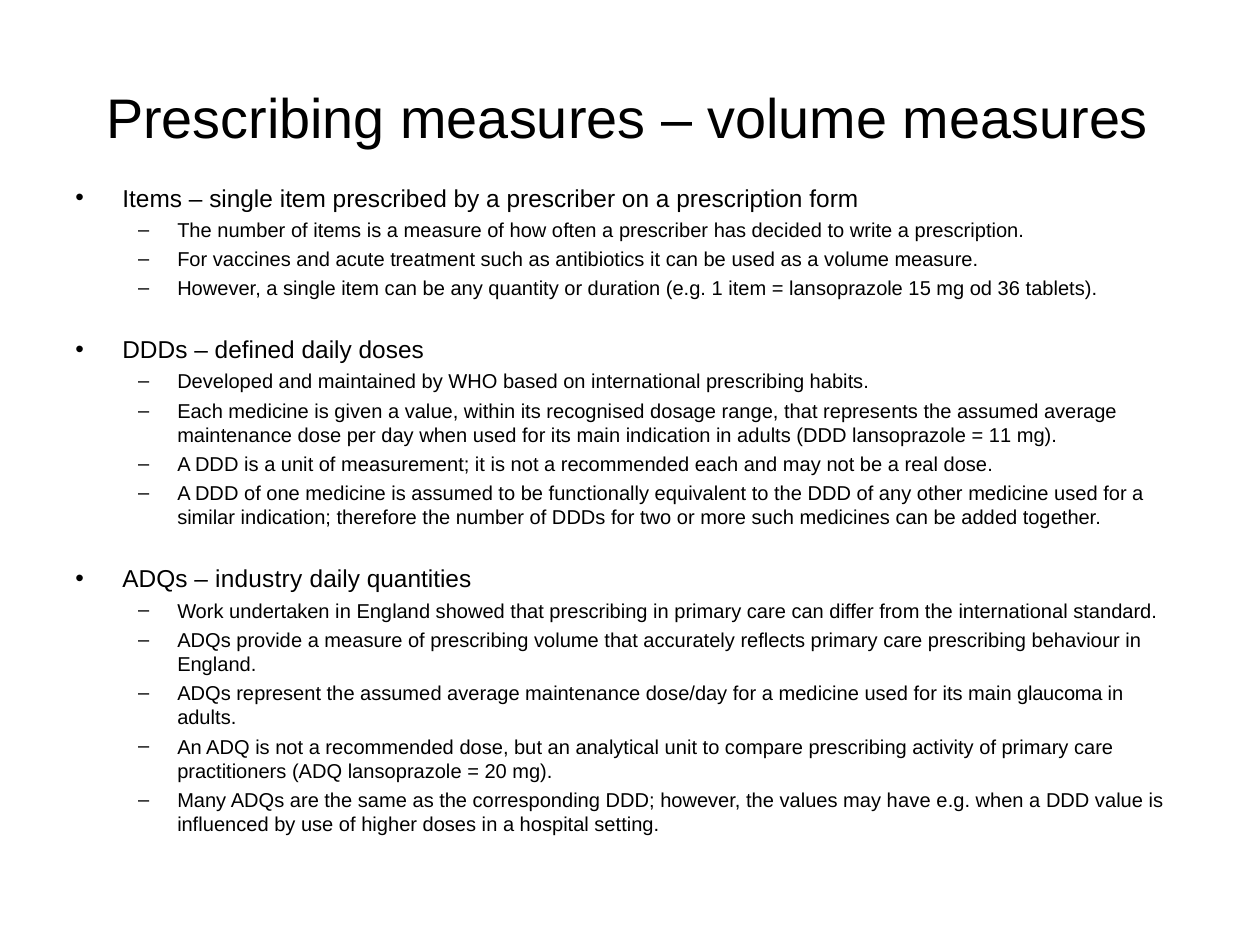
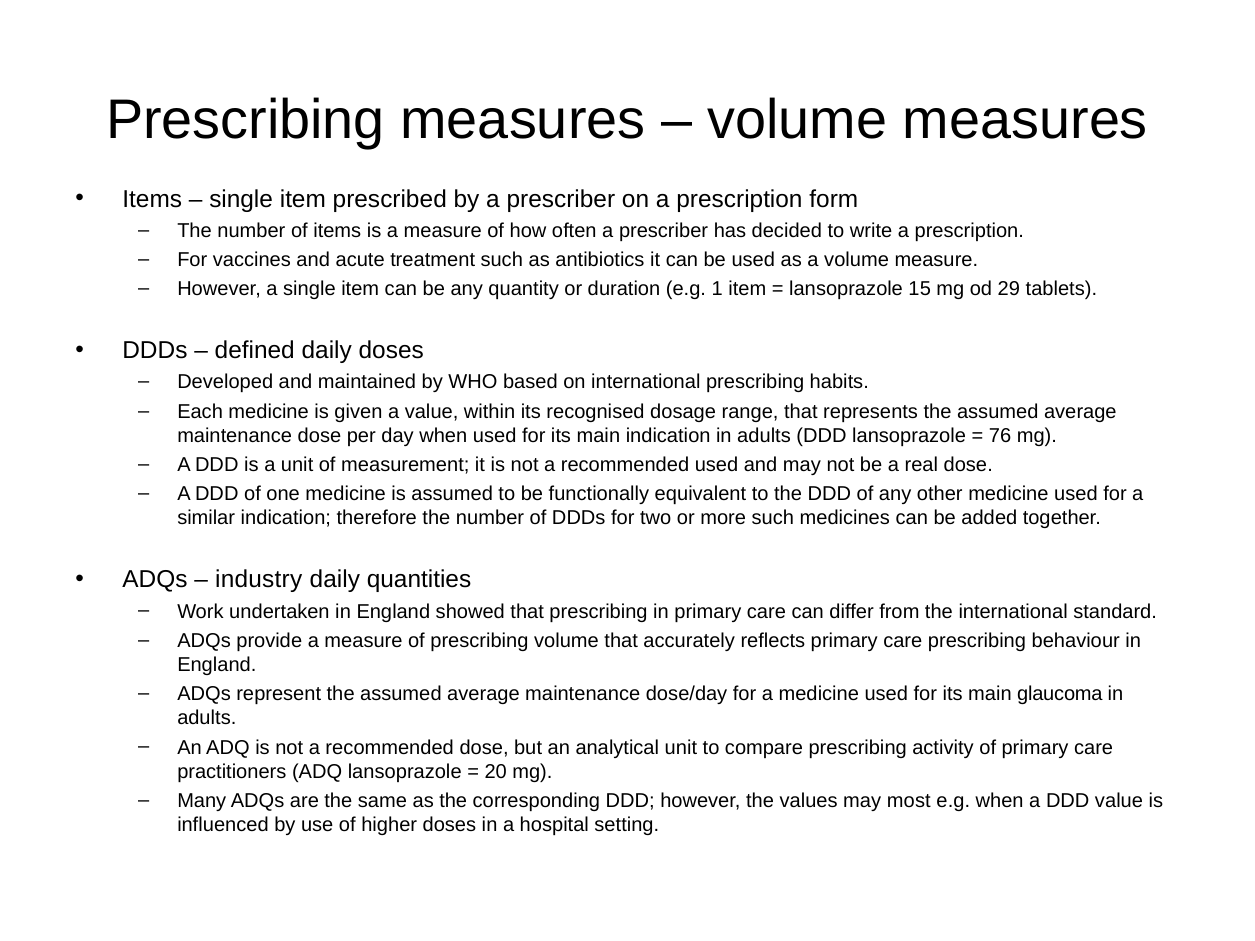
36: 36 -> 29 (1009, 289)
11: 11 -> 76 (1000, 436)
recommended each: each -> used (717, 465)
have: have -> most (909, 801)
